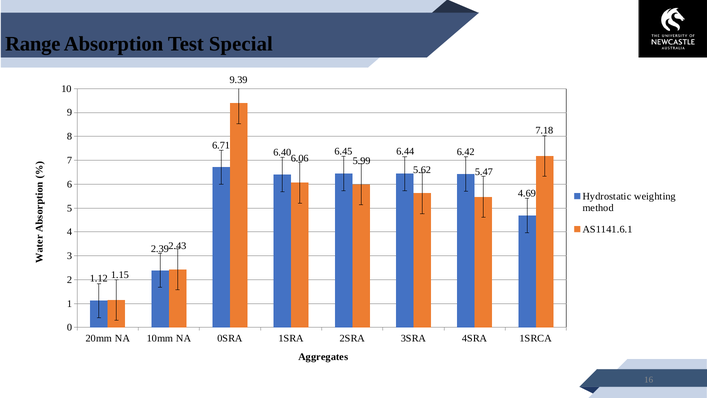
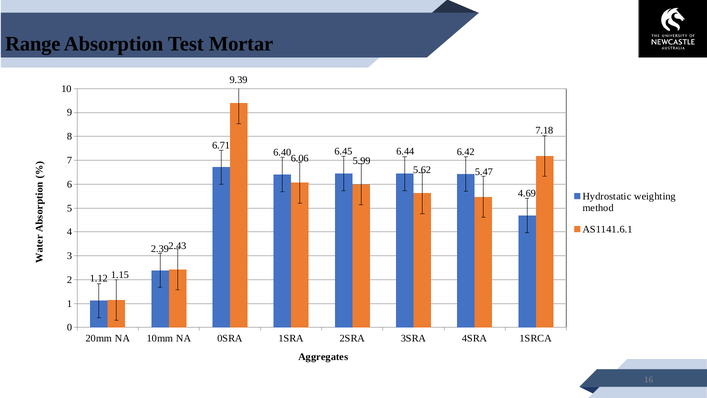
Special: Special -> Mortar (241, 44)
